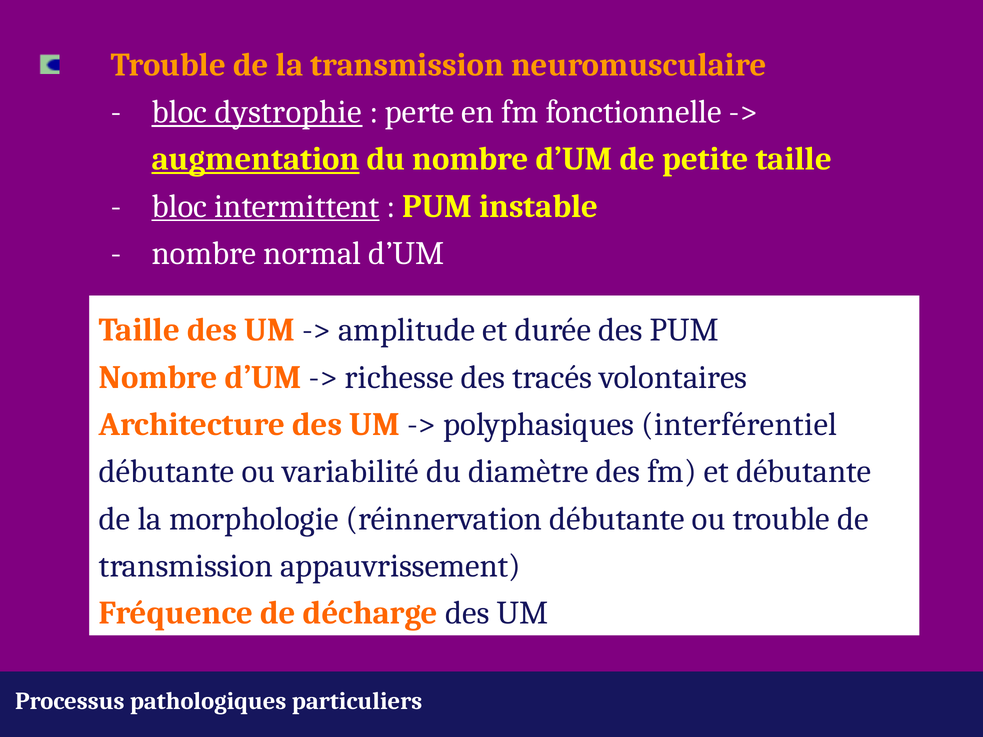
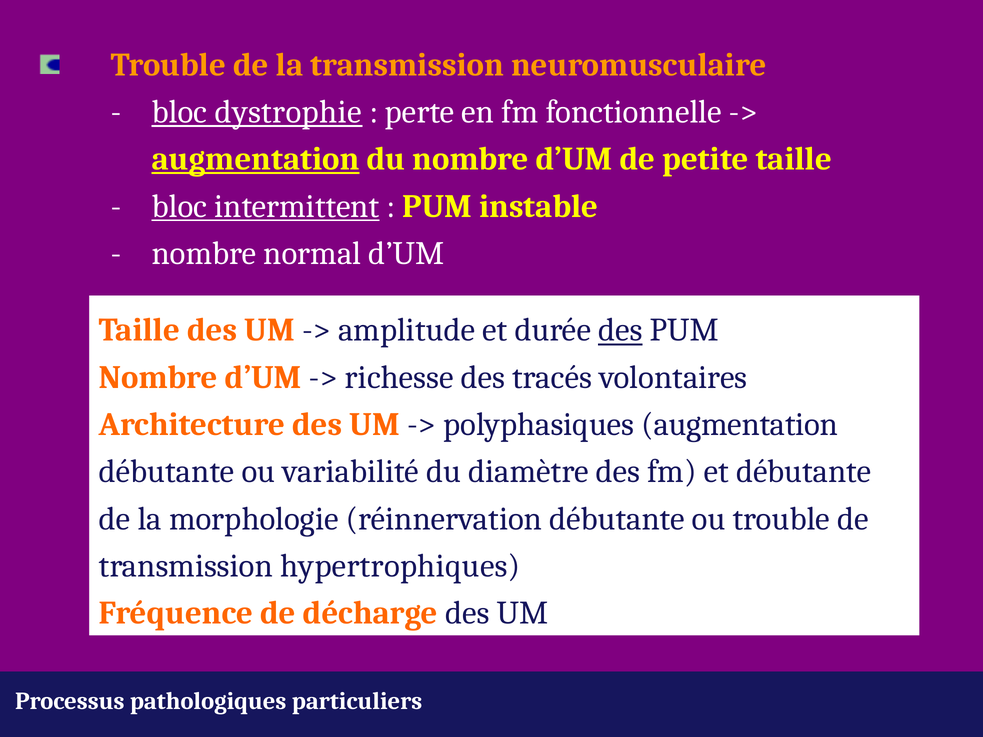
des underline: none -> present (620, 330)
polyphasiques interférentiel: interférentiel -> augmentation (740, 425)
appauvrissement: appauvrissement -> hypertrophiques (400, 566)
